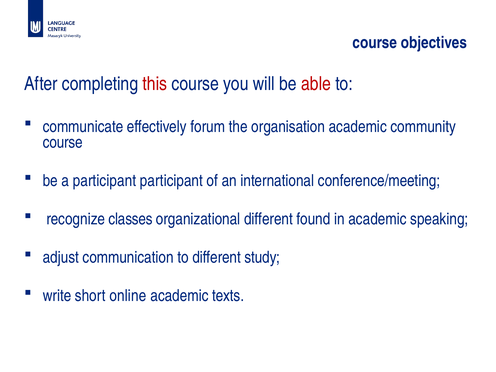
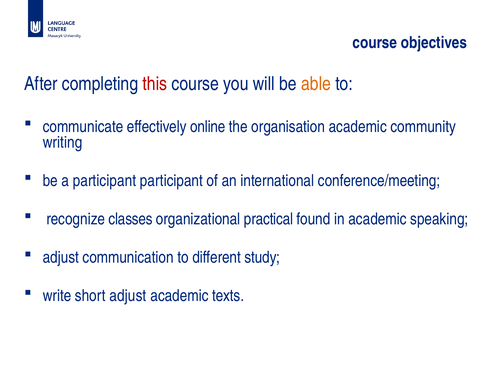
able colour: red -> orange (316, 84)
forum: forum -> online (208, 127)
course: course -> writing (63, 143)
organizational different: different -> practical (269, 219)
short online: online -> adjust (128, 296)
